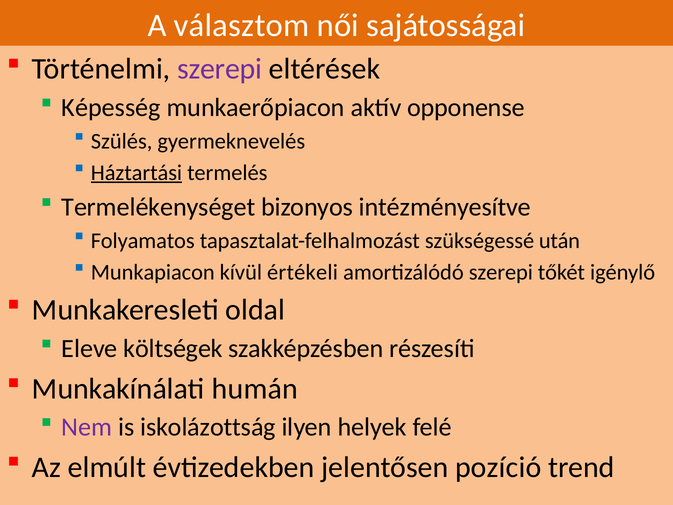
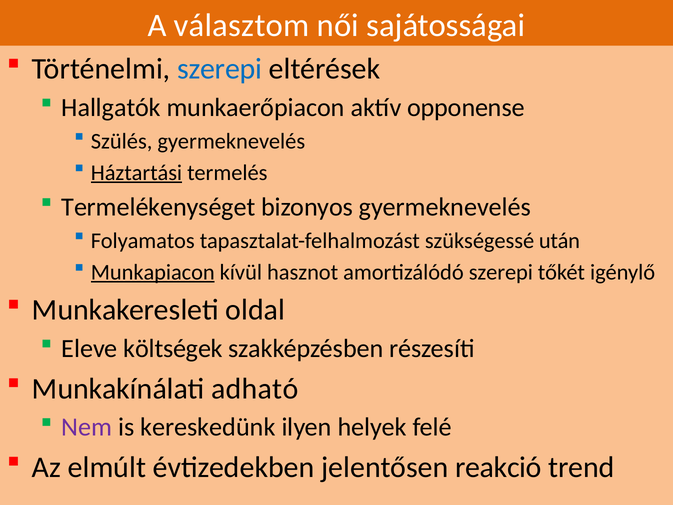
szerepi colour: purple -> blue (220, 69)
Képesség: Képesség -> Hallgatók (111, 108)
bizonyos intézményesítve: intézményesítve -> gyermeknevelés (445, 207)
Munkapiacon underline: none -> present (153, 272)
értékeli: értékeli -> hasznot (303, 272)
humán: humán -> adható (255, 388)
iskolázottság: iskolázottság -> kereskedünk (208, 427)
pozíció: pozíció -> reakció (498, 467)
